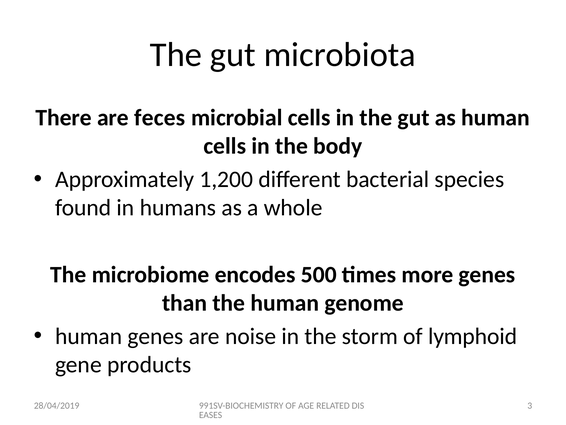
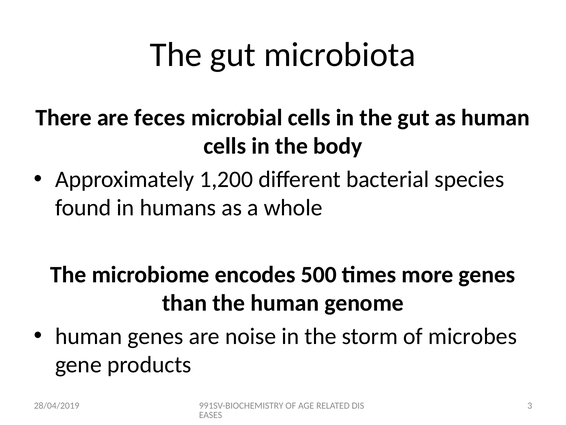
lymphoid: lymphoid -> microbes (473, 336)
